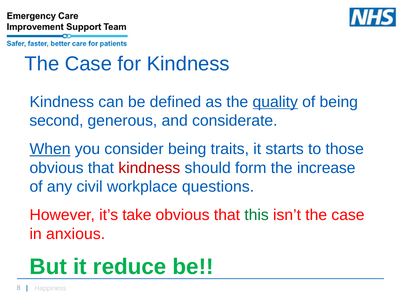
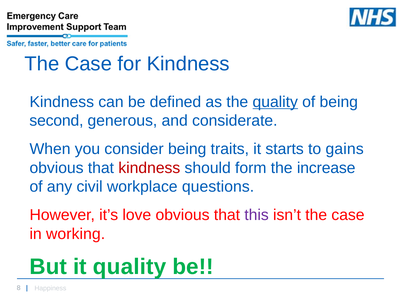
When underline: present -> none (50, 149)
those: those -> gains (345, 149)
take: take -> love (137, 215)
this colour: green -> purple (257, 215)
anxious: anxious -> working (76, 234)
it reduce: reduce -> quality (130, 267)
